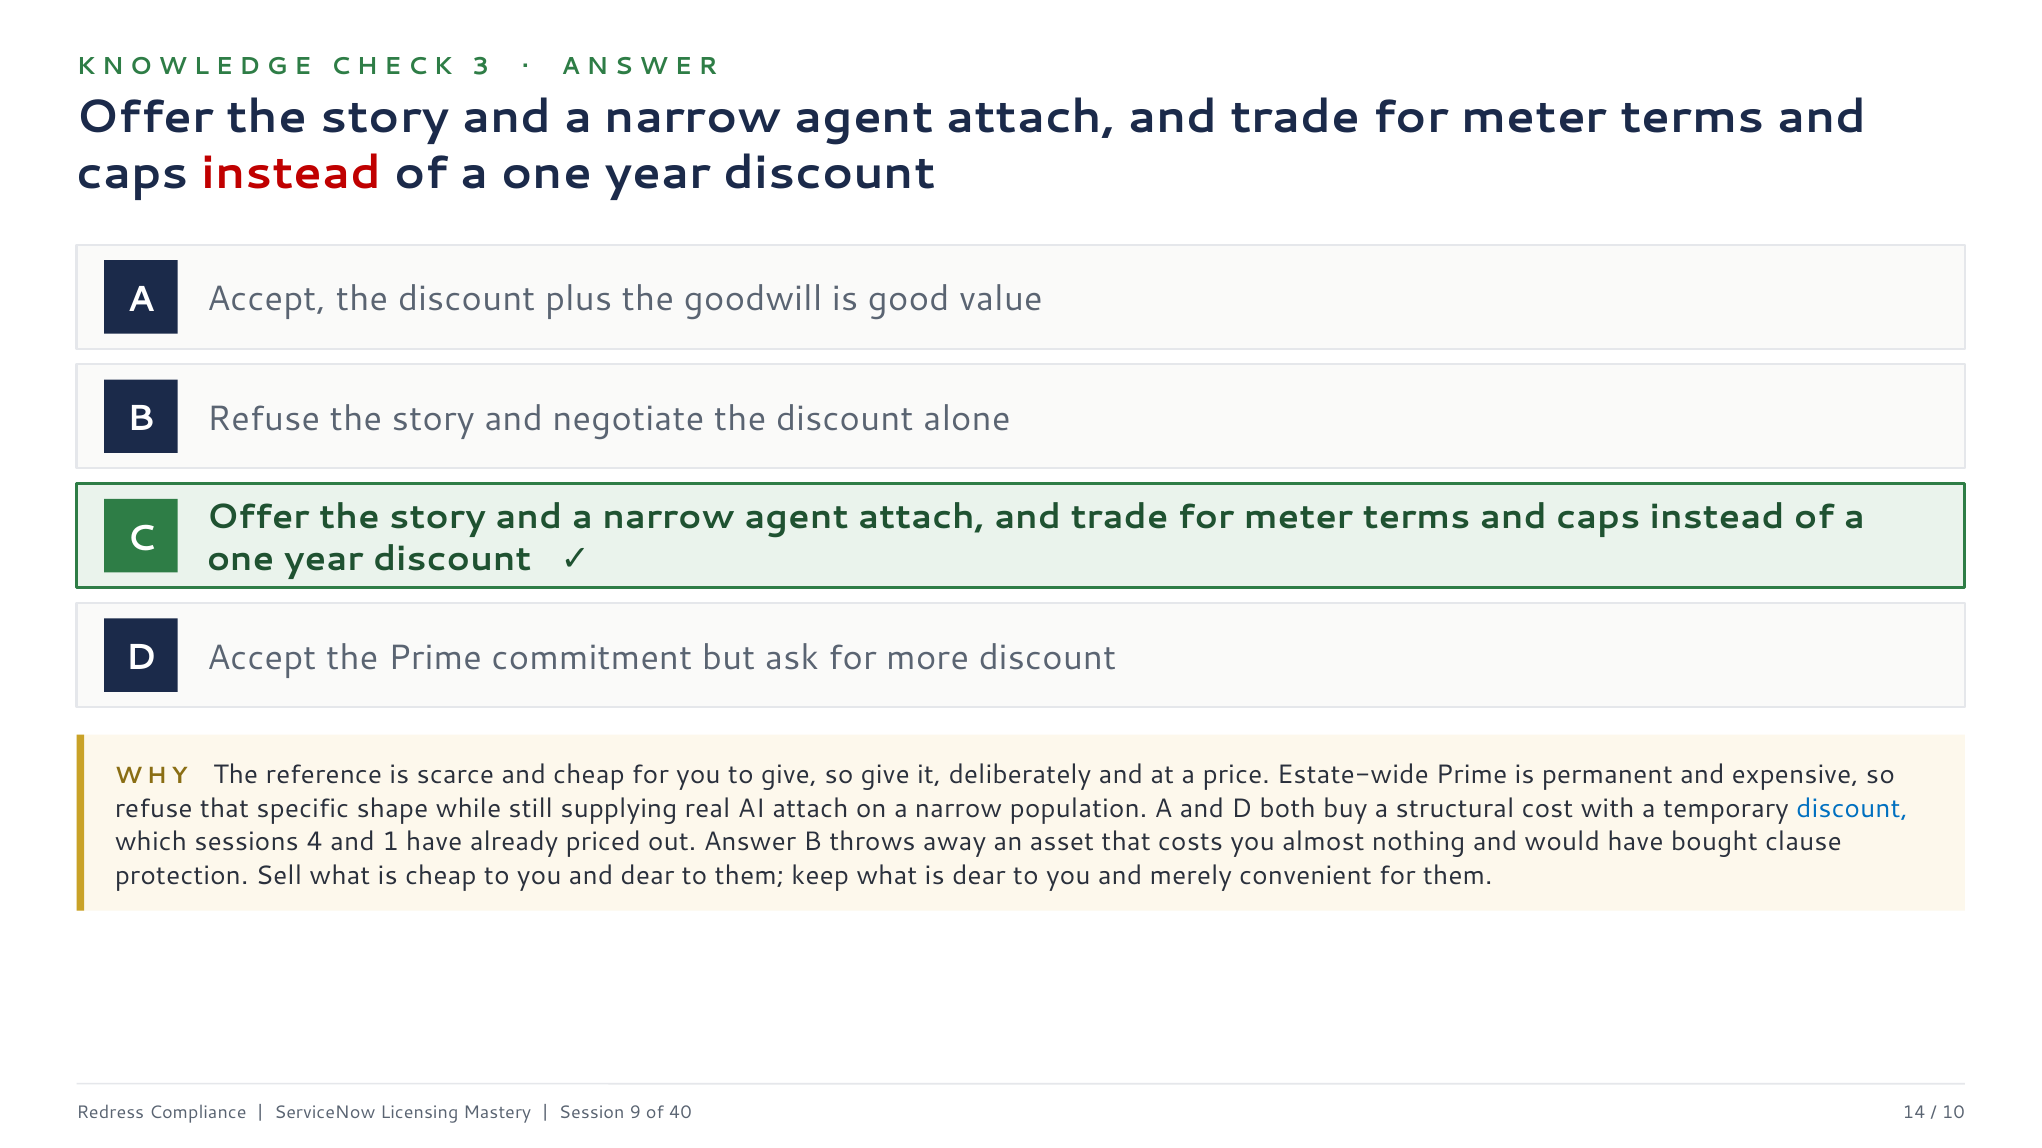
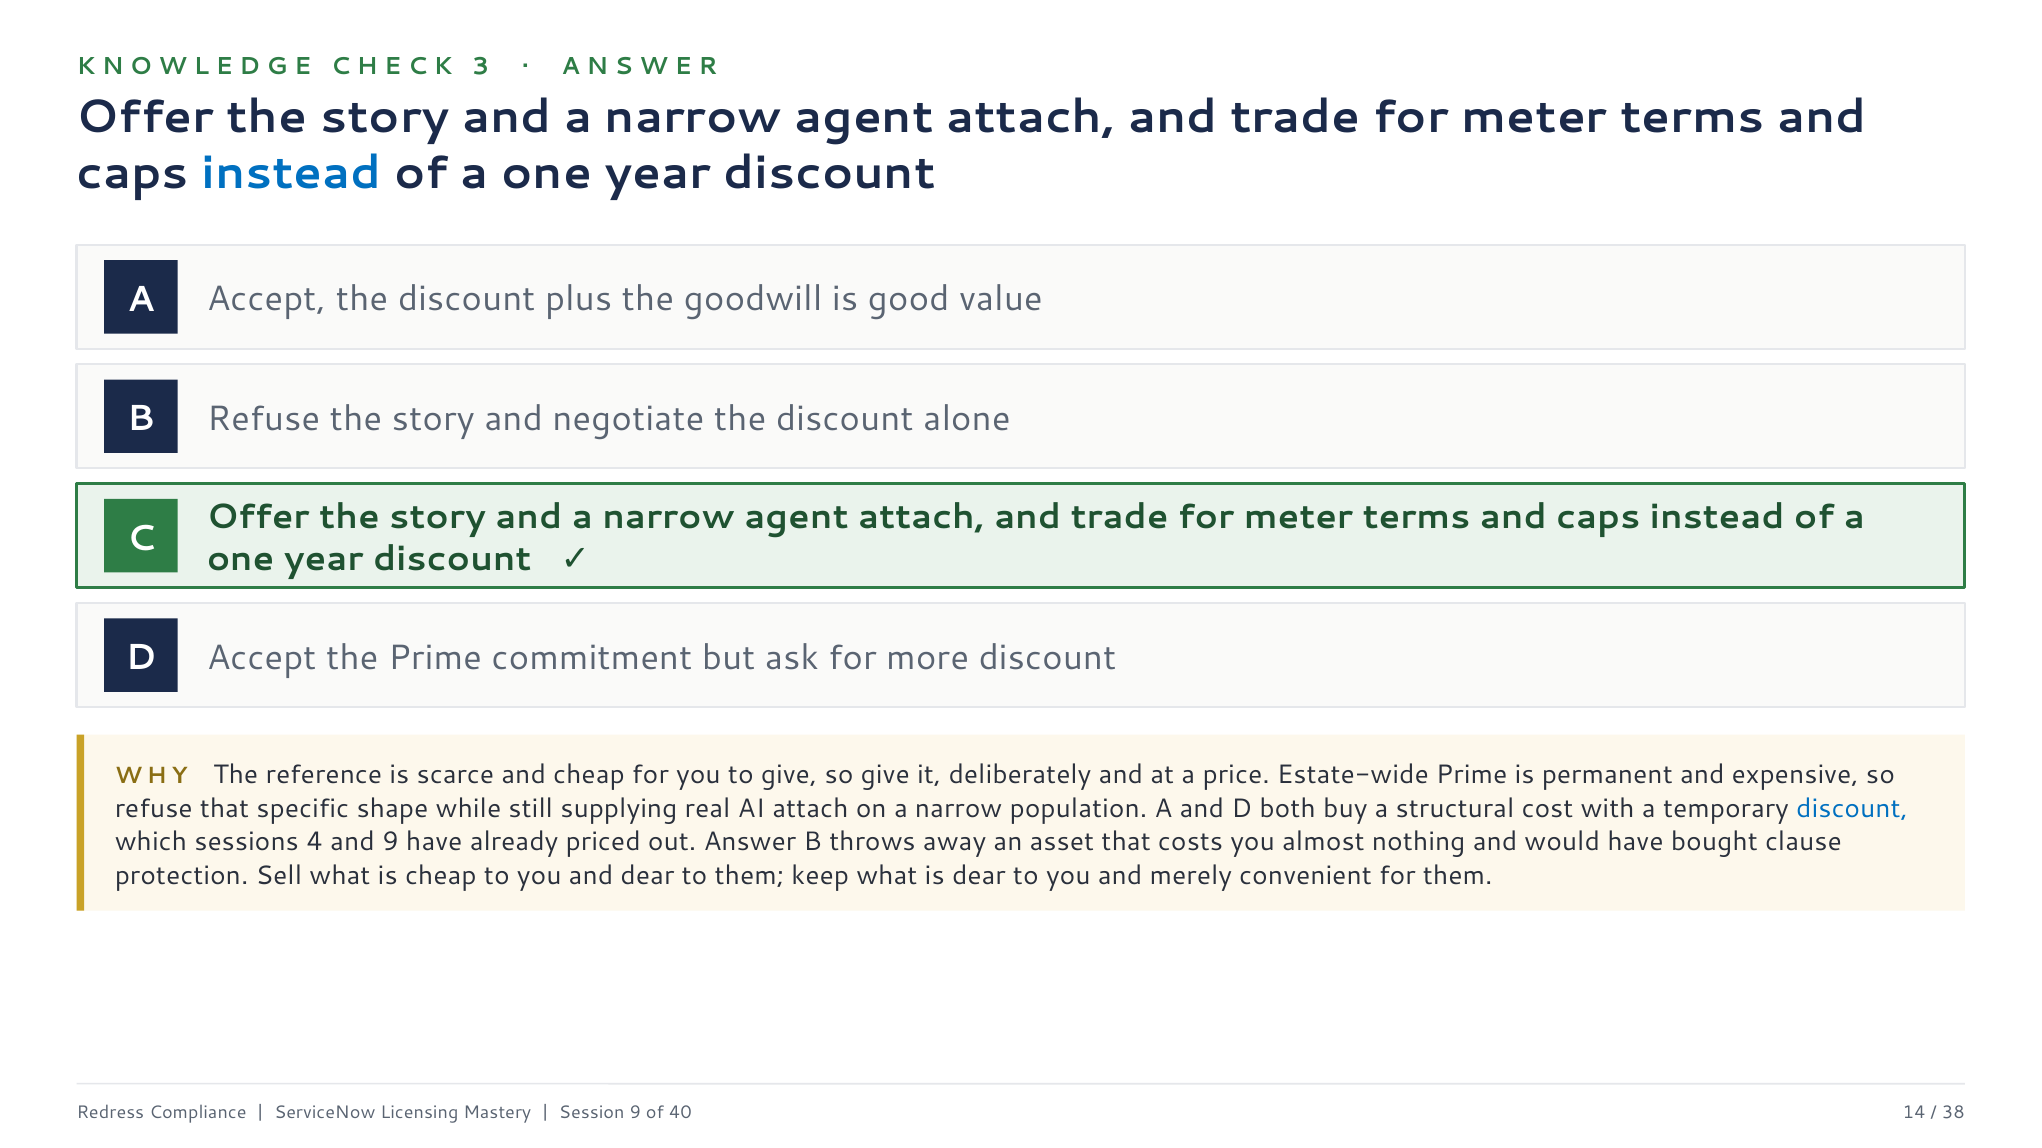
instead colour: red -> blue (291, 173)
and 1: 1 -> 9 (390, 843)
10: 10 -> 38 (1953, 1113)
